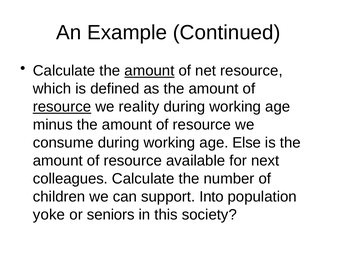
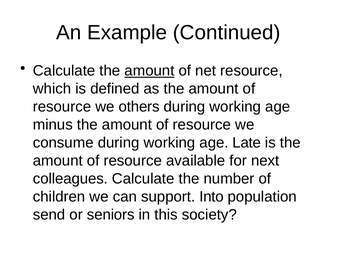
resource underline: present -> none (62, 107)
reality: reality -> others (139, 107)
Else: Else -> Late (247, 143)
yoke: yoke -> send (49, 215)
